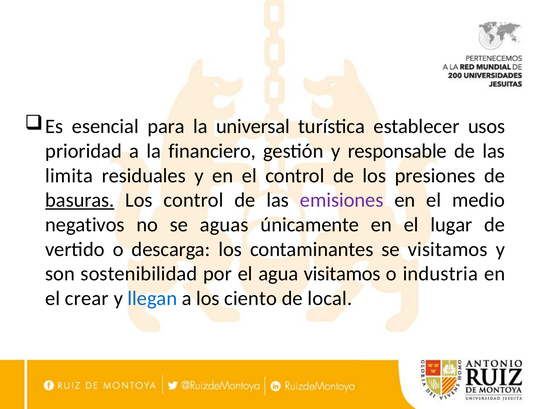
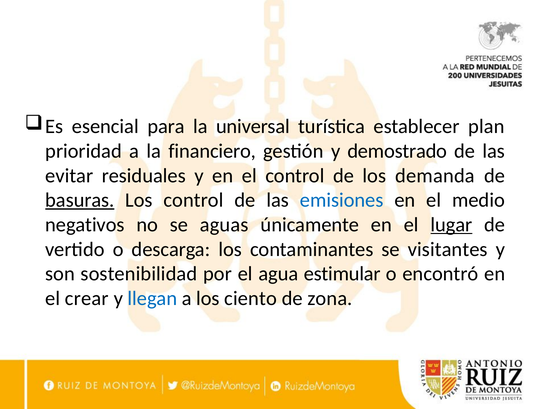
usos: usos -> plan (486, 127)
responsable: responsable -> demostrado (397, 151)
limita: limita -> evitar (69, 176)
presiones: presiones -> demanda (435, 176)
emisiones colour: purple -> blue (342, 200)
lugar underline: none -> present (451, 225)
se visitamos: visitamos -> visitantes (448, 250)
agua visitamos: visitamos -> estimular (342, 274)
industria: industria -> encontró (440, 274)
local: local -> zona (330, 299)
